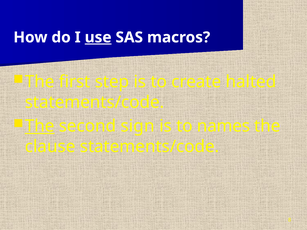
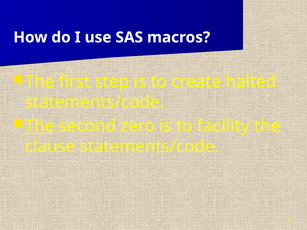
use underline: present -> none (98, 37)
sign: sign -> zero (138, 126)
names: names -> facility (223, 126)
